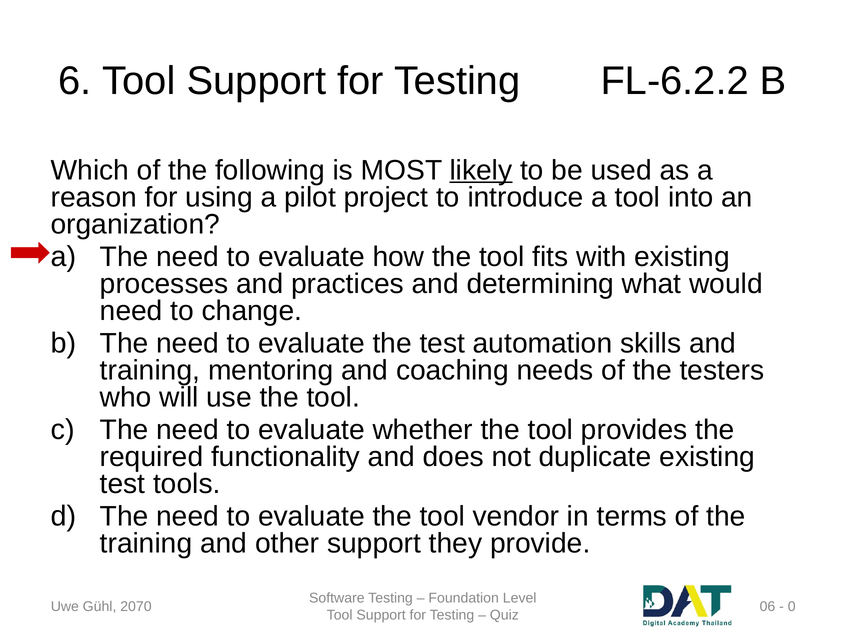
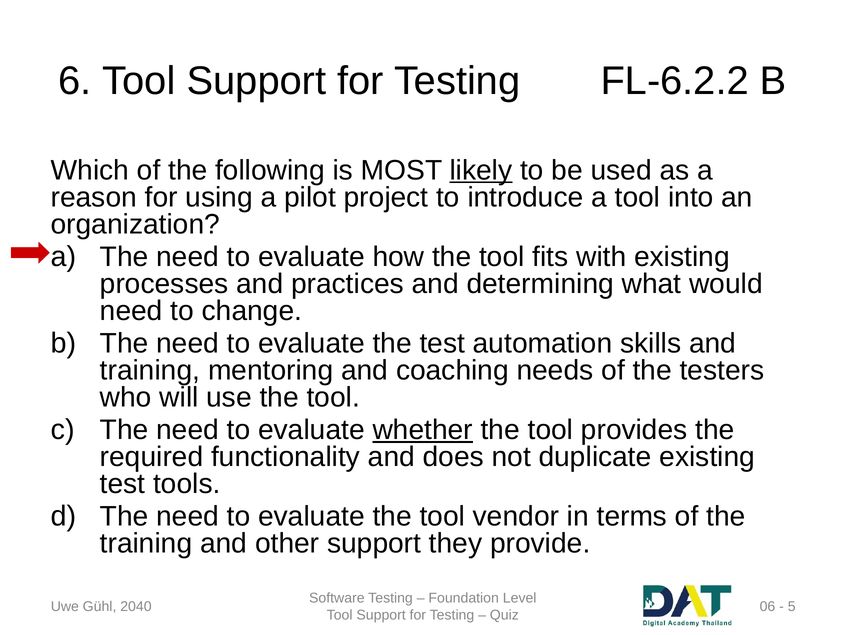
whether underline: none -> present (423, 430)
2070: 2070 -> 2040 (136, 606)
0: 0 -> 5 (792, 606)
